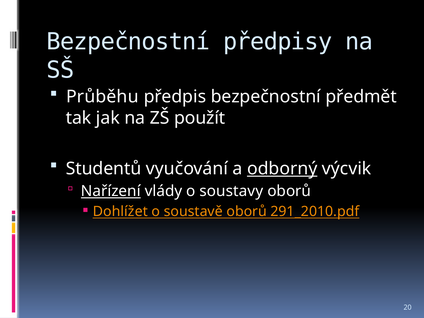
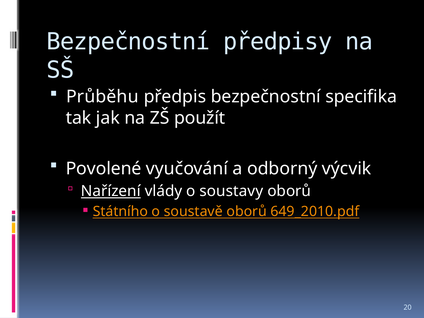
předmět: předmět -> specifika (361, 97)
Studentů: Studentů -> Povolené (104, 169)
odborný underline: present -> none (282, 169)
Dohlížet: Dohlížet -> Státního (120, 212)
291_2010.pdf: 291_2010.pdf -> 649_2010.pdf (315, 212)
